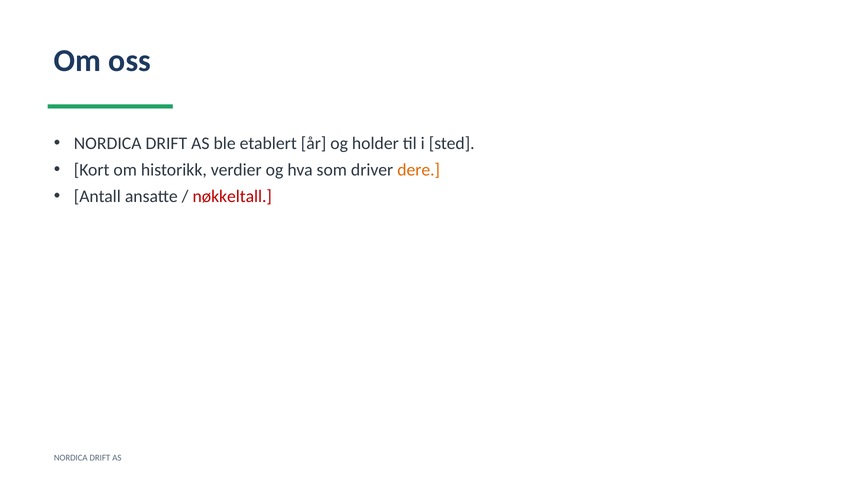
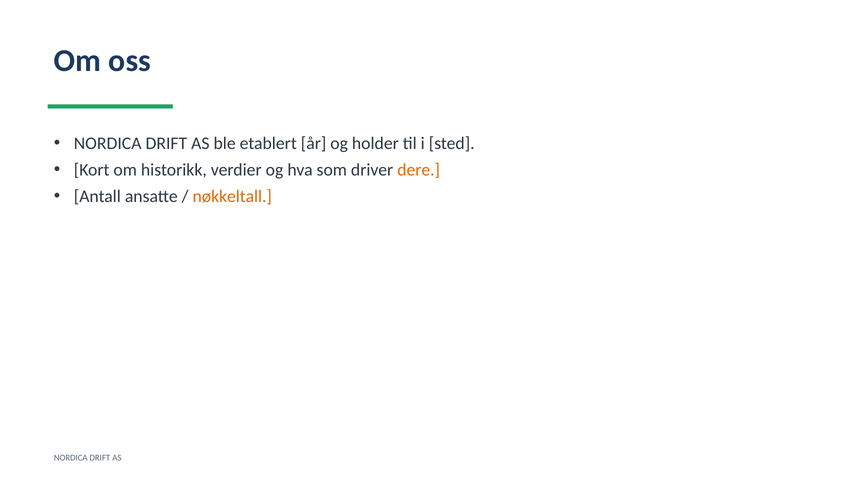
nøkkeltall colour: red -> orange (232, 197)
